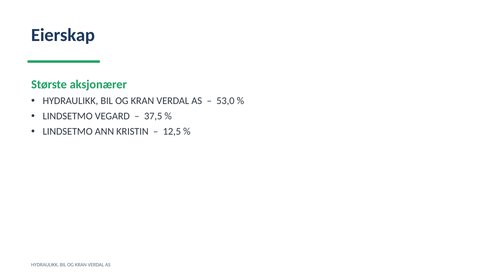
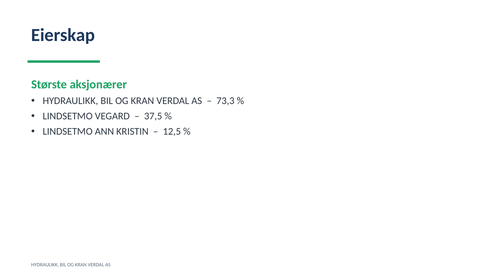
53,0: 53,0 -> 73,3 (225, 101)
